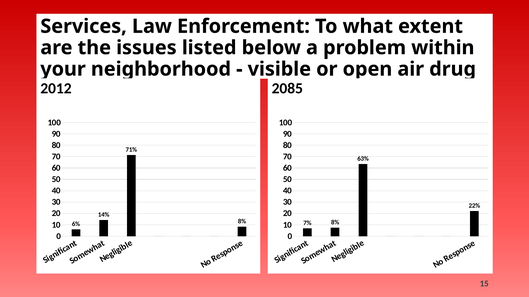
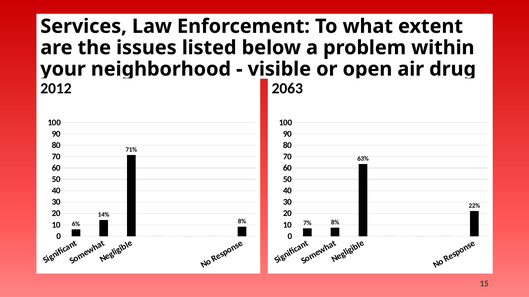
2085: 2085 -> 2063 (287, 89)
